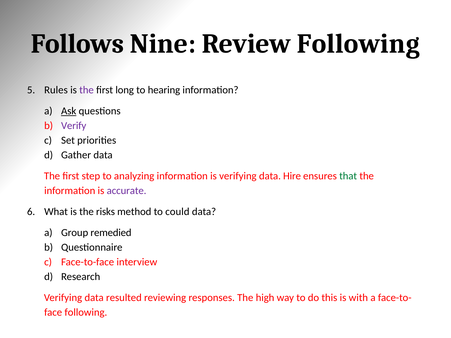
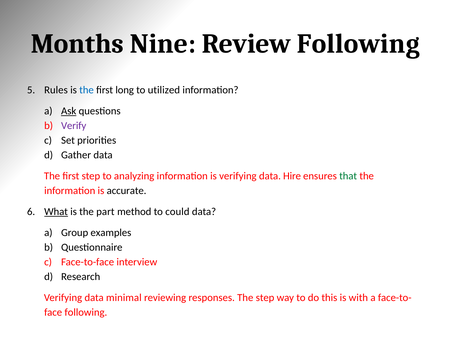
Follows: Follows -> Months (77, 44)
the colour: purple -> blue (87, 90)
hearing: hearing -> utilized (164, 90)
accurate colour: purple -> black (127, 191)
What underline: none -> present (56, 212)
risks: risks -> part (105, 212)
remedied: remedied -> examples (111, 233)
resulted: resulted -> minimal (124, 298)
The high: high -> step (265, 298)
